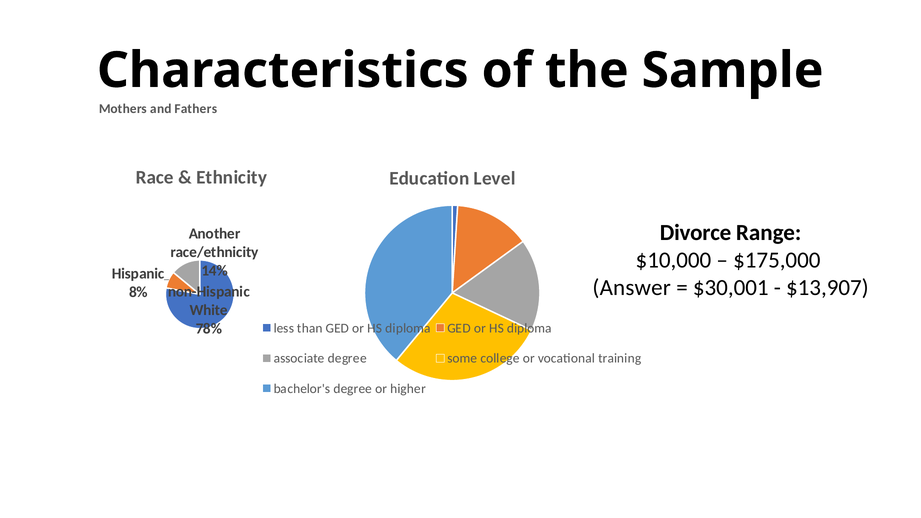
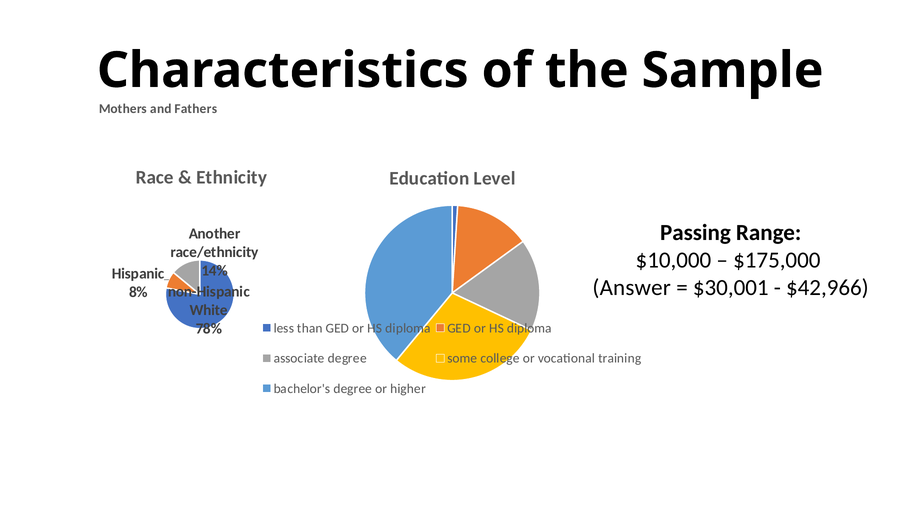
Divorce: Divorce -> Passing (695, 233)
$13,907: $13,907 -> $42,966 (827, 288)
